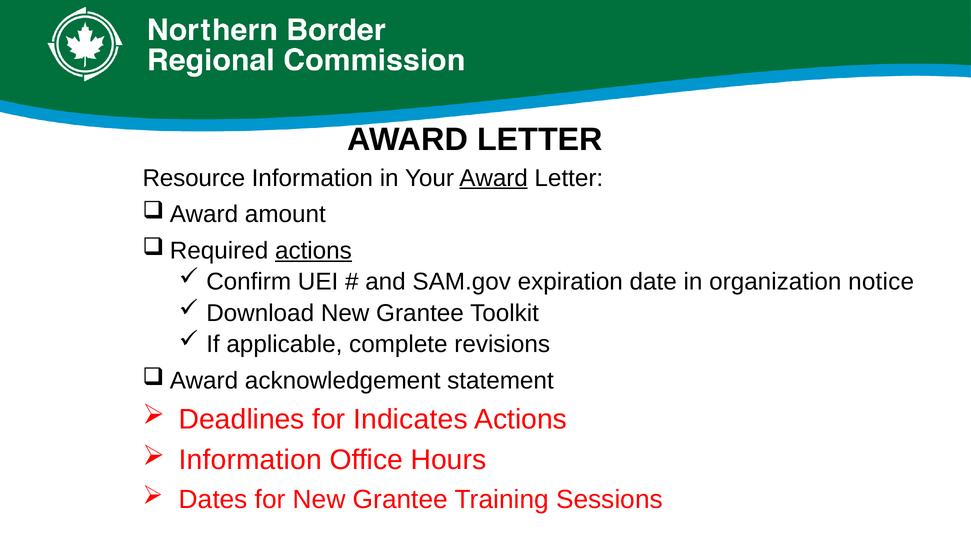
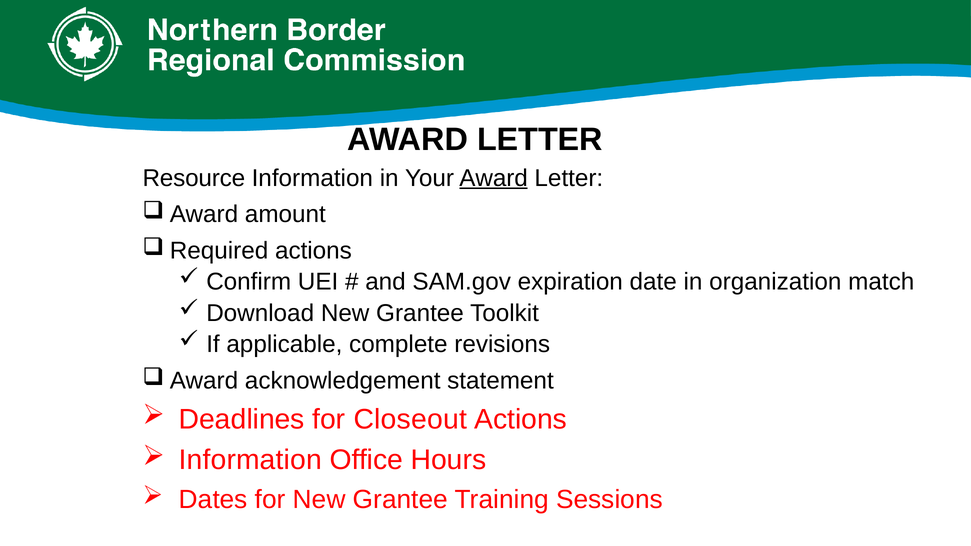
actions underline: present -> none (313, 251)
notice: notice -> match (881, 282)
Indicates: Indicates -> Closeout (410, 419)
